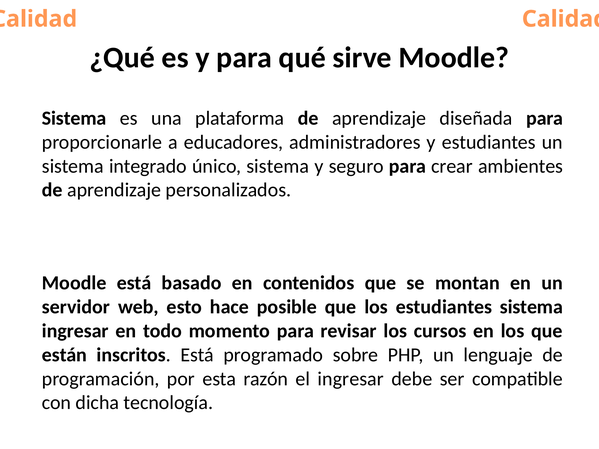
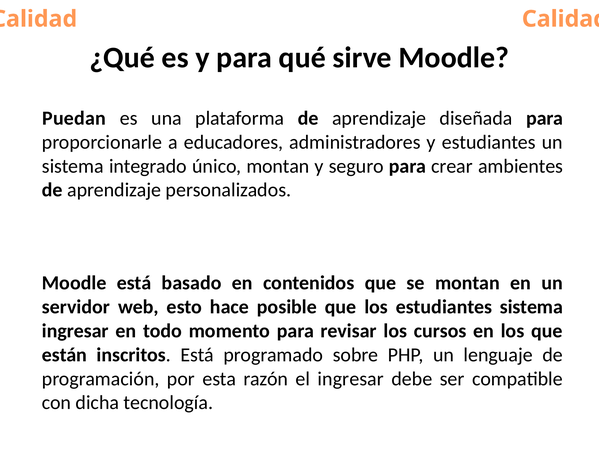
Sistema: Sistema -> Puedan (74, 118)
único sistema: sistema -> montan (278, 166)
